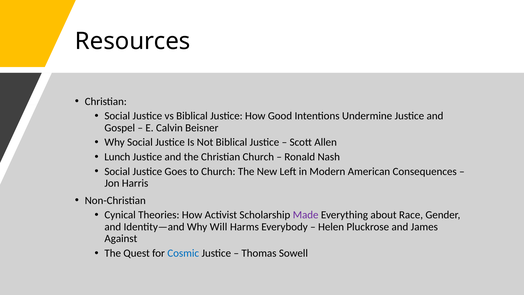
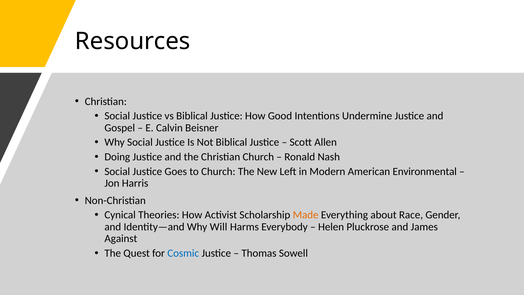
Lunch: Lunch -> Doing (117, 157)
Consequences: Consequences -> Environmental (425, 171)
Made colour: purple -> orange (306, 215)
